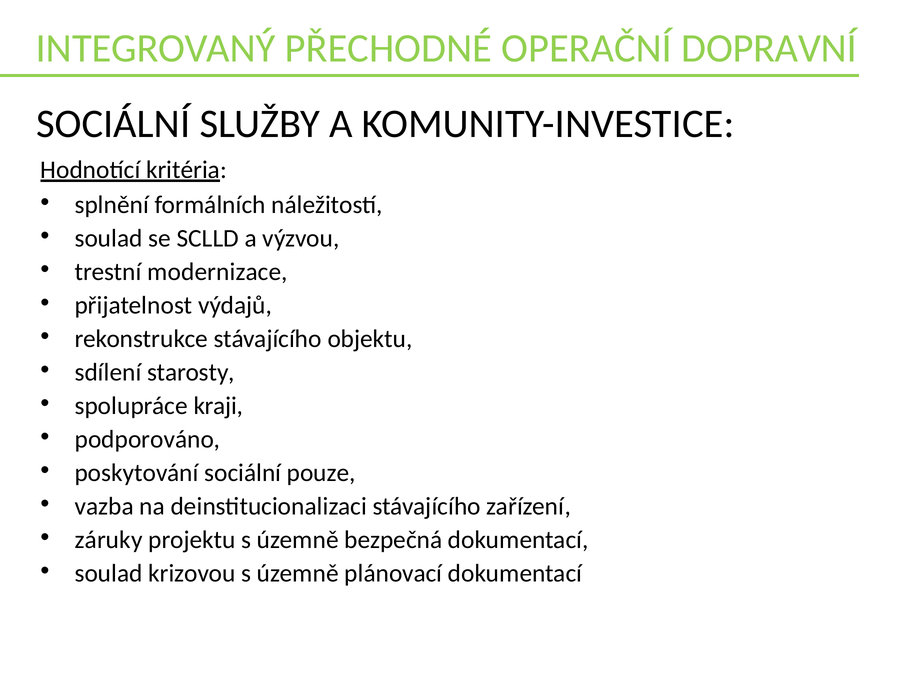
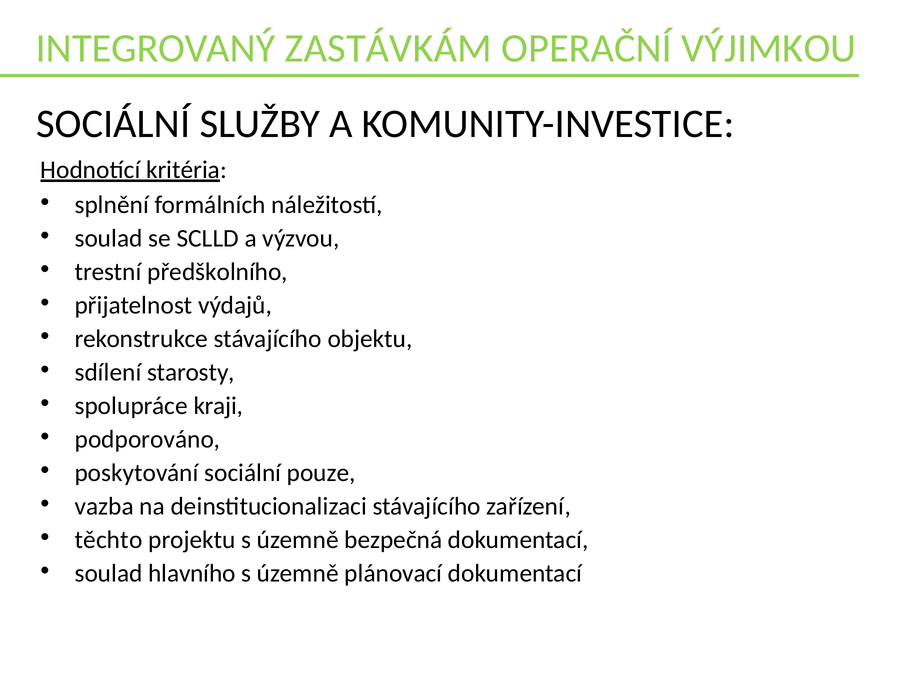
PŘECHODNÉ: PŘECHODNÉ -> ZASTÁVKÁM (388, 48)
DOPRAVNÍ: DOPRAVNÍ -> VÝJIMKOU (769, 48)
modernizace: modernizace -> předškolního (218, 272)
záruky: záruky -> těchto (109, 540)
krizovou: krizovou -> hlavního (192, 573)
